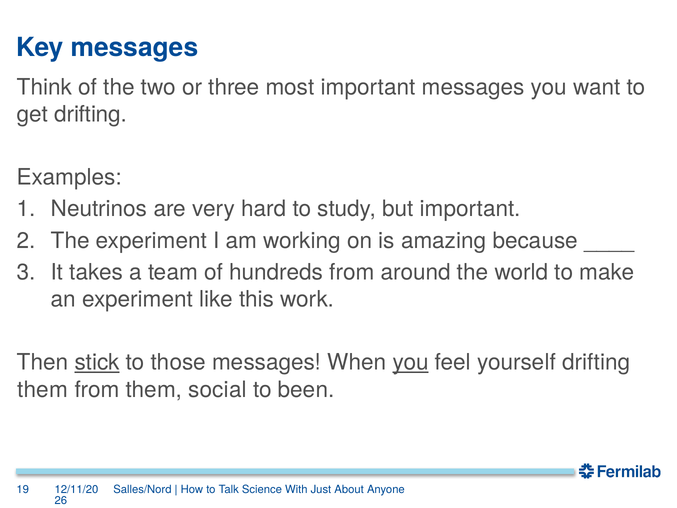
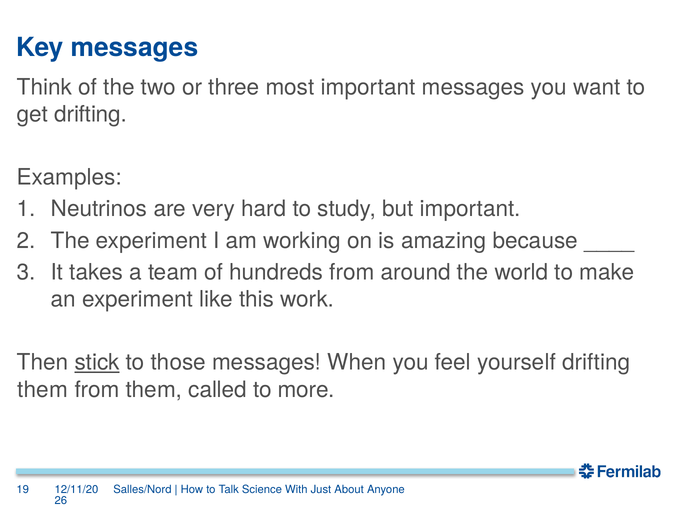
you underline: present -> none (411, 362)
social: social -> called (218, 389)
been: been -> more (306, 389)
